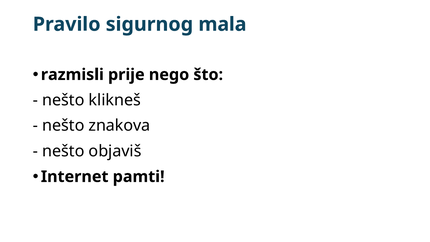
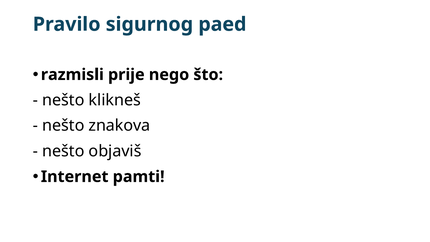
mala: mala -> paed (222, 24)
